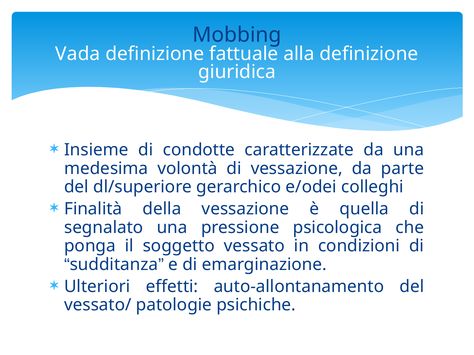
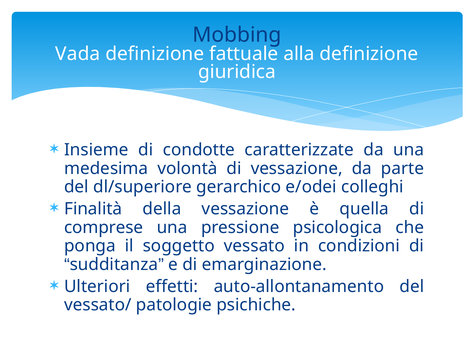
segnalato: segnalato -> comprese (104, 228)
